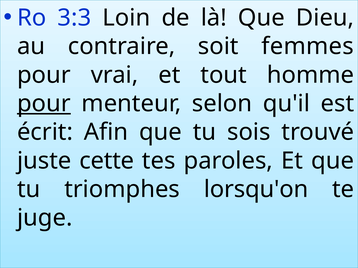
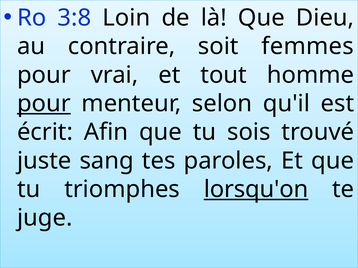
3:3: 3:3 -> 3:8 (74, 18)
cette: cette -> sang (107, 161)
lorsqu'on underline: none -> present (256, 190)
